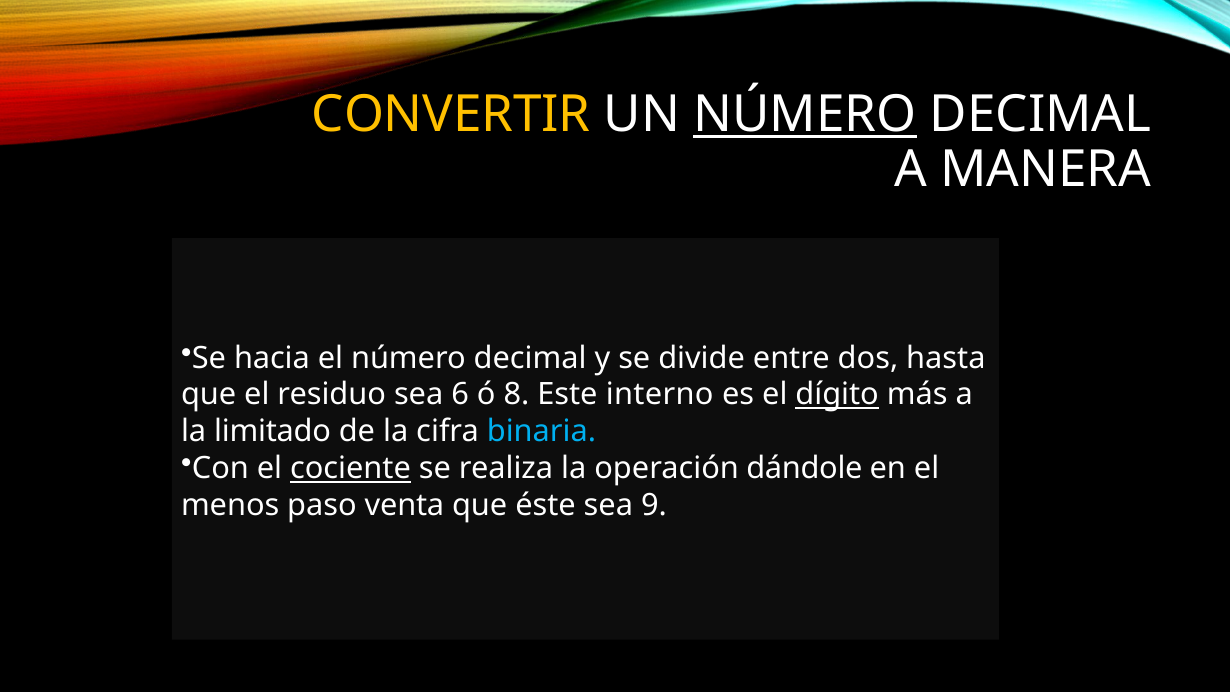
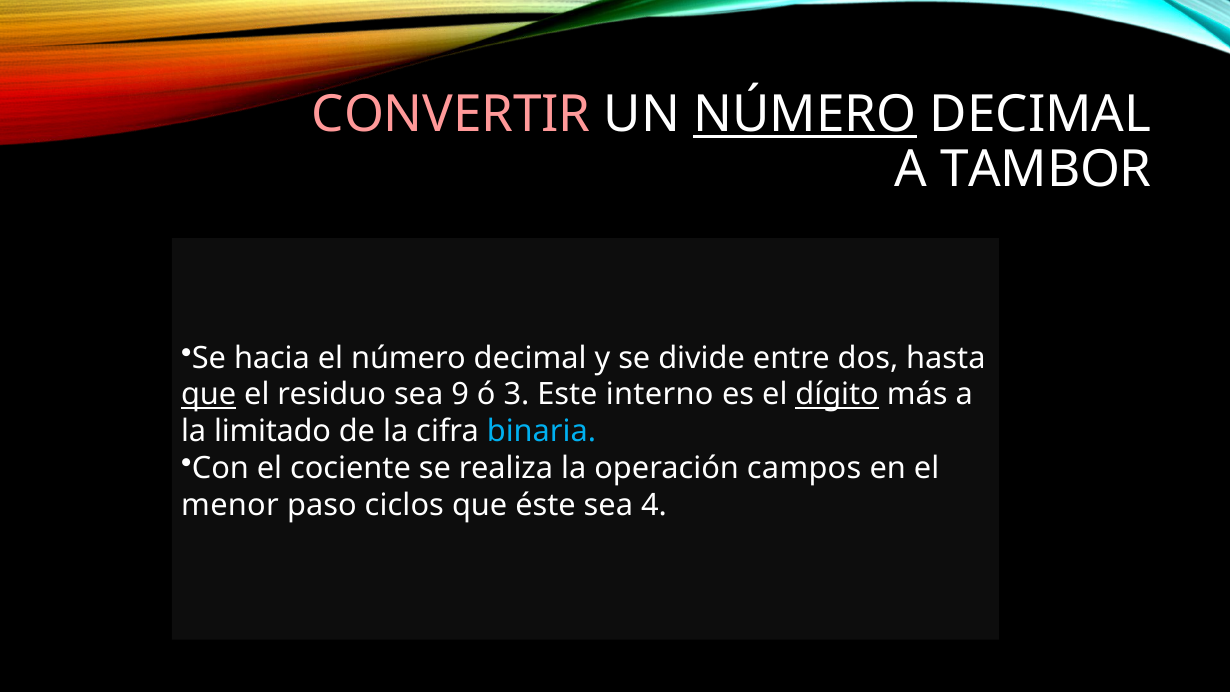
CONVERTIR colour: yellow -> pink (451, 114)
MANERA: MANERA -> TAMBOR (1046, 170)
que underline: none -> present (209, 395)
6: 6 -> 9 (460, 395)
8: 8 -> 3 (516, 395)
cociente underline: present -> none (351, 469)
dándole: dándole -> campos (804, 469)
menos: menos -> menor (230, 505)
venta: venta -> ciclos (404, 505)
9: 9 -> 4 (654, 505)
